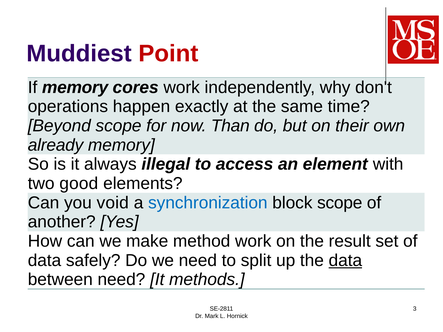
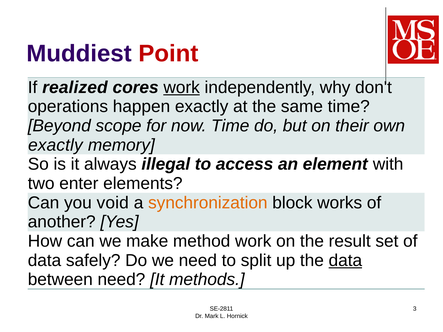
If memory: memory -> realized (75, 88)
work underline: none -> present (182, 88)
now Than: Than -> Time (230, 126)
already: already -> exactly (55, 145)
good: good -> enter (79, 184)
synchronization colour: blue -> orange (208, 203)
block scope: scope -> works (340, 203)
